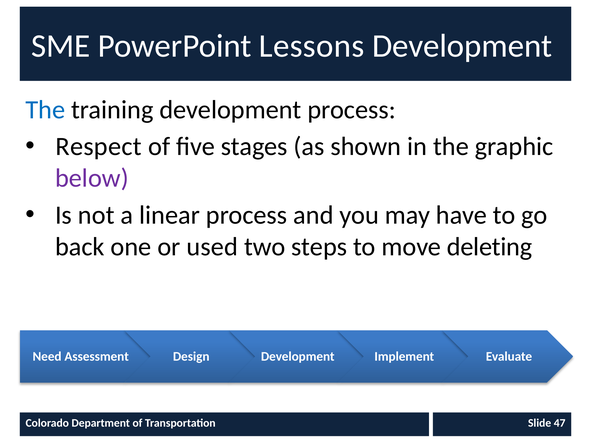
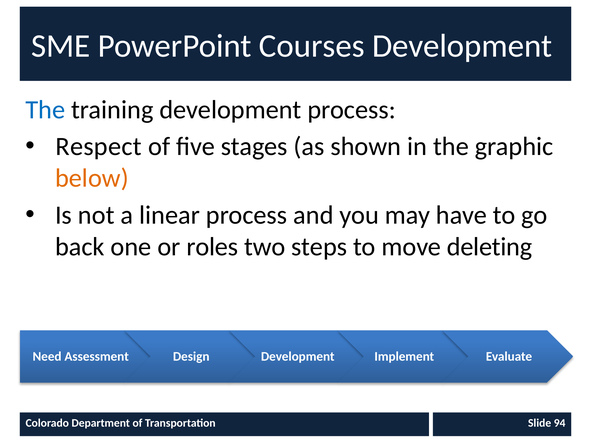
Lessons: Lessons -> Courses (312, 46)
below colour: purple -> orange (92, 178)
used: used -> roles (212, 247)
47: 47 -> 94 (560, 423)
